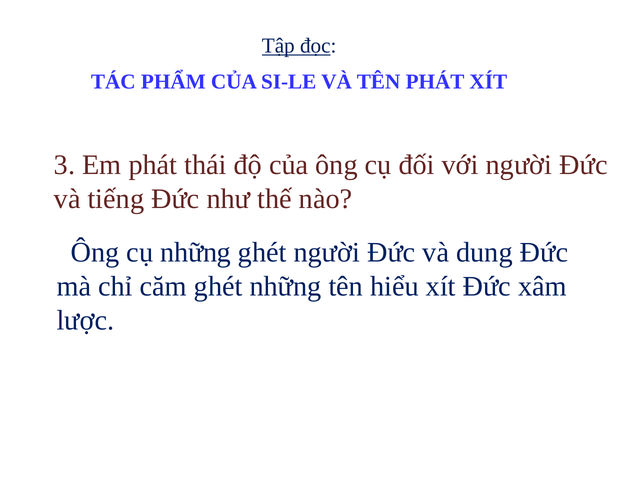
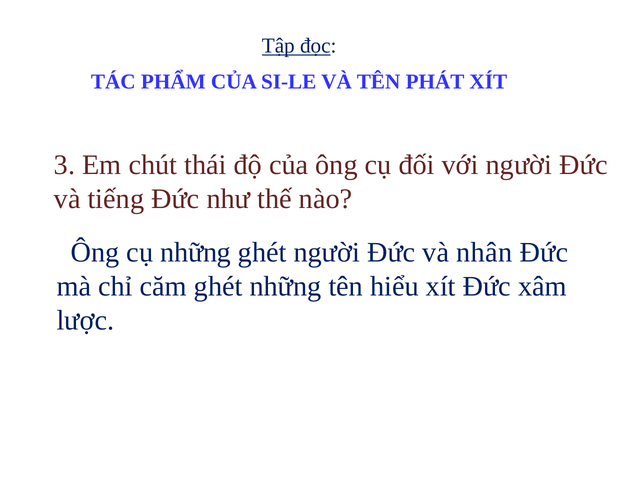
Em phát: phát -> chút (153, 165)
dung: dung -> nhân (484, 253)
